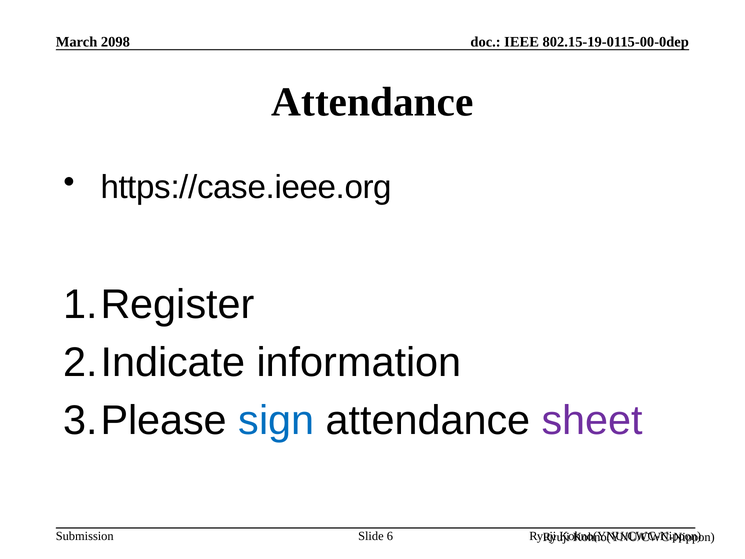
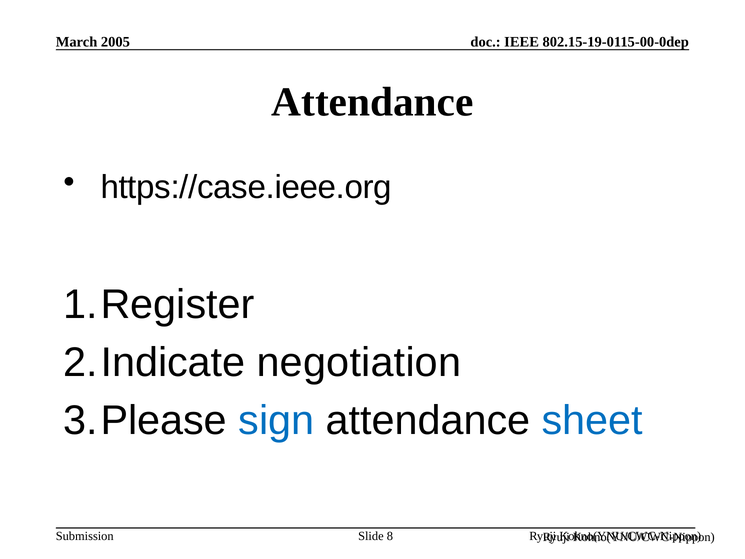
2098: 2098 -> 2005 (115, 42)
information: information -> negotiation (359, 363)
sheet colour: purple -> blue (592, 420)
6: 6 -> 8 (390, 536)
